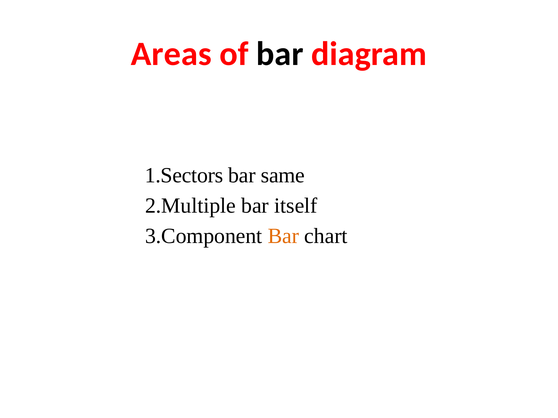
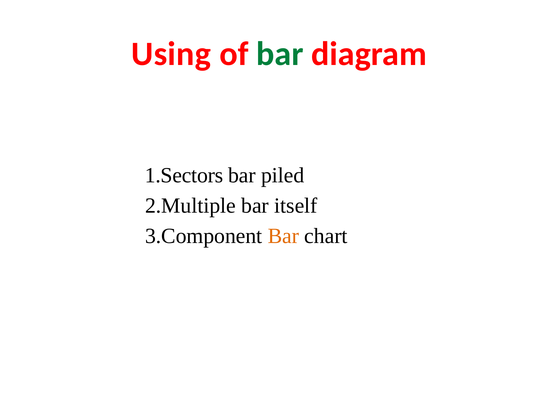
Areas: Areas -> Using (171, 54)
bar colour: black -> green (280, 54)
same: same -> piled (283, 176)
